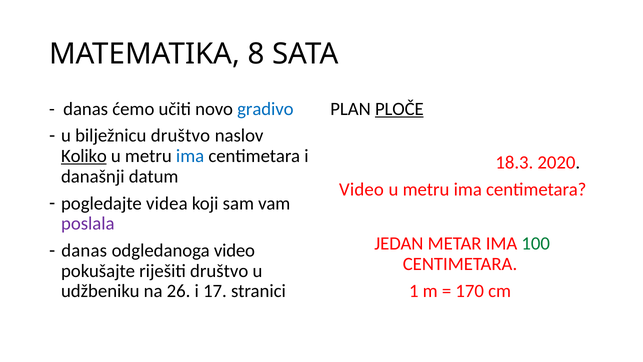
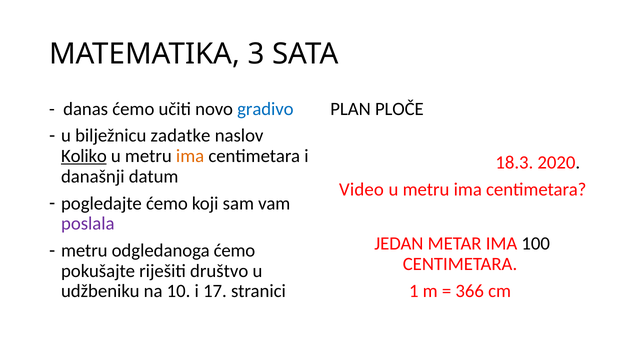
8: 8 -> 3 (256, 54)
PLOČE underline: present -> none (399, 109)
bilježnicu društvo: društvo -> zadatke (181, 136)
ima colour: blue -> orange (190, 156)
pogledajte videa: videa -> ćemo (167, 203)
100 colour: green -> black (536, 244)
danas: danas -> metru (84, 250)
odgledanoga video: video -> ćemo (234, 250)
170: 170 -> 366 (470, 291)
26: 26 -> 10 (179, 291)
